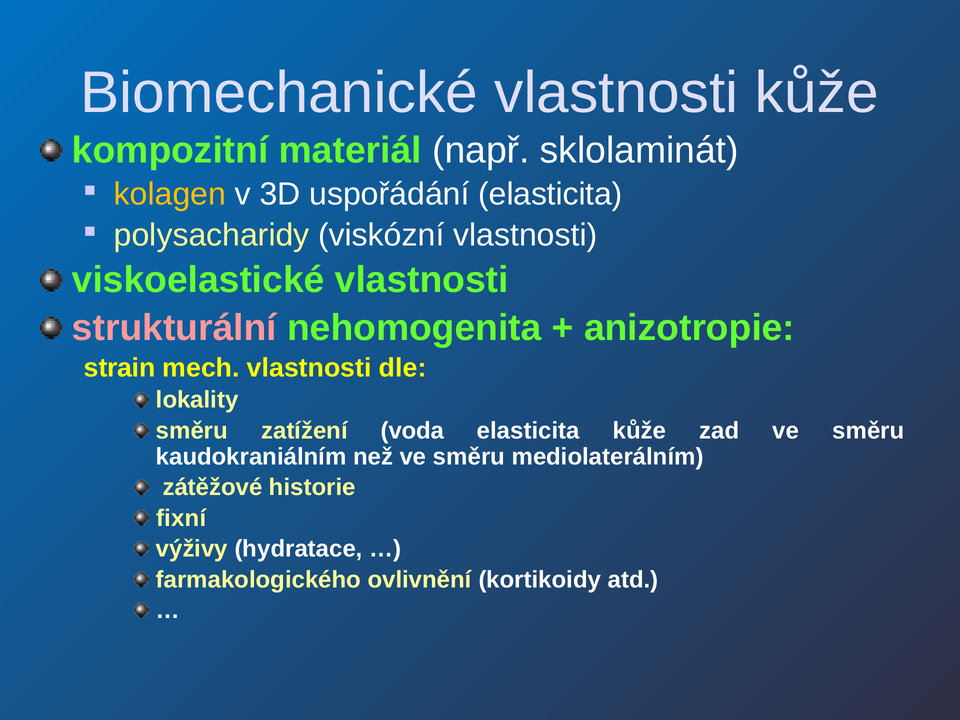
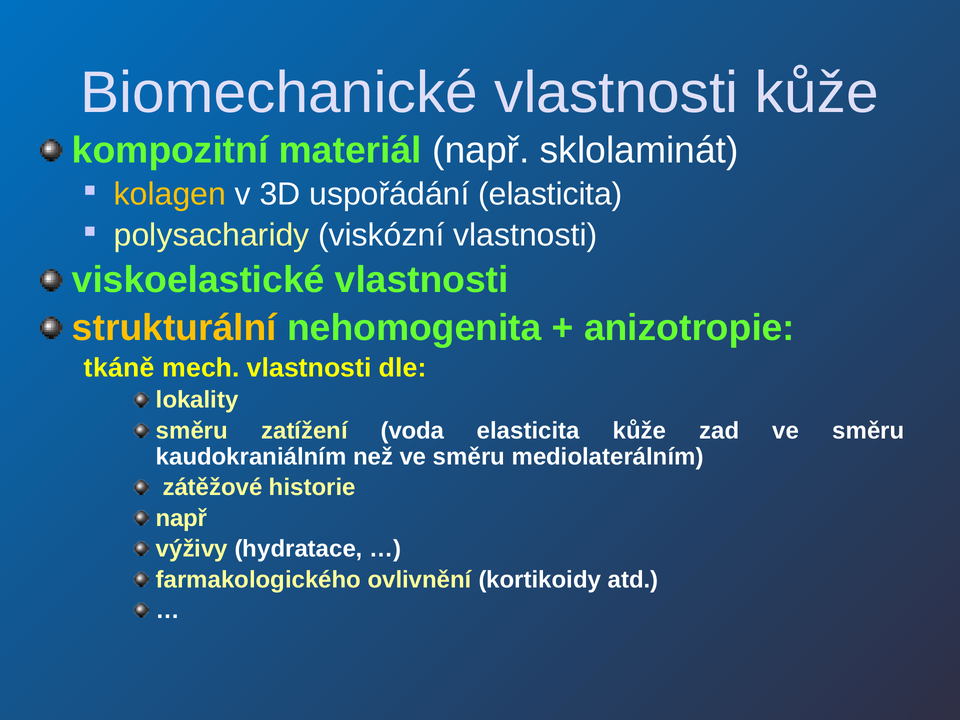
strukturální colour: pink -> yellow (174, 328)
strain: strain -> tkáně (119, 368)
fixní: fixní -> např (181, 518)
